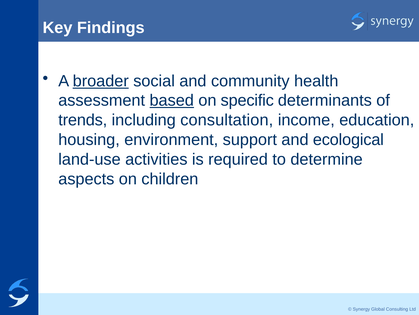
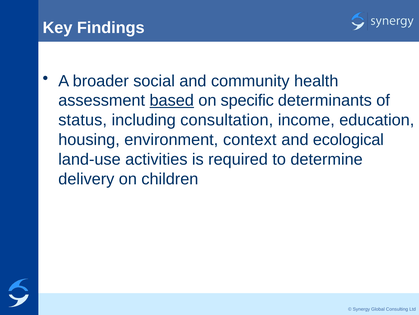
broader underline: present -> none (101, 81)
trends: trends -> status (83, 120)
support: support -> context (250, 139)
aspects: aspects -> delivery (86, 179)
